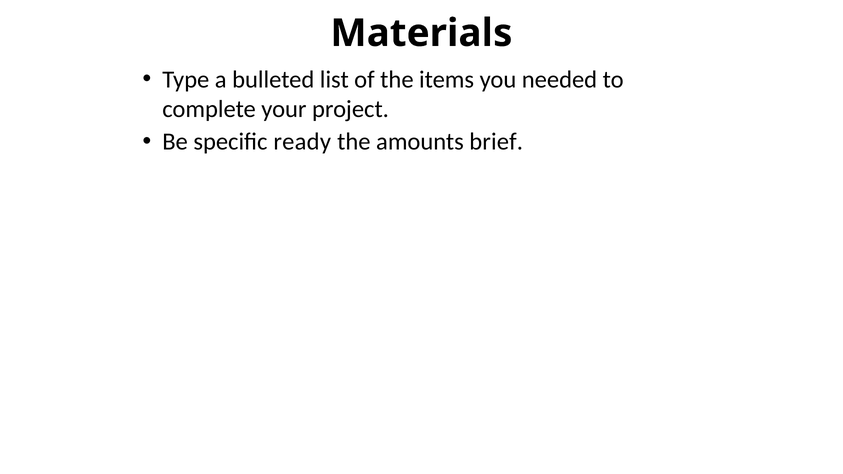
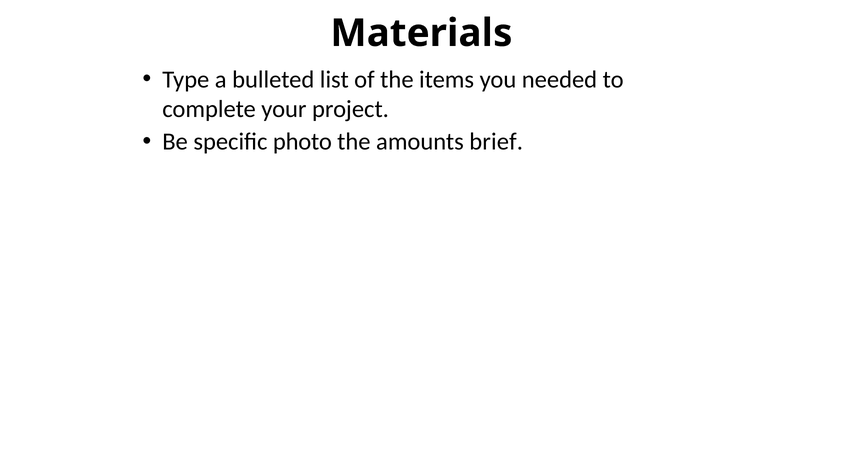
ready: ready -> photo (302, 142)
